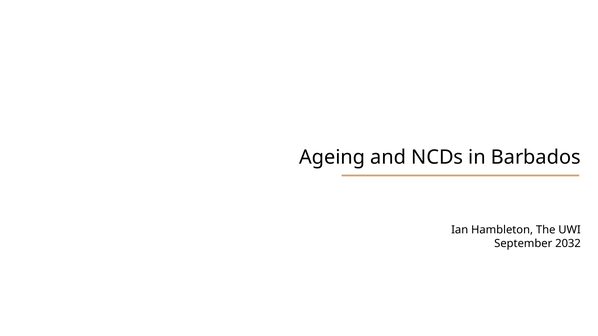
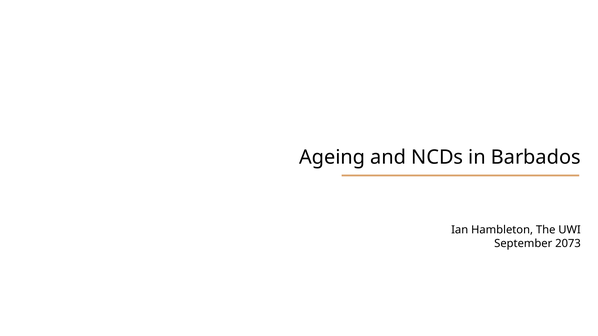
2032: 2032 -> 2073 (568, 244)
